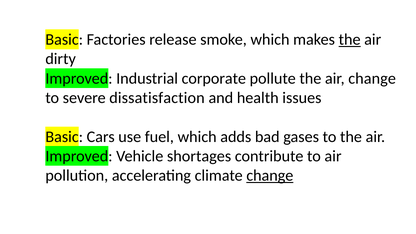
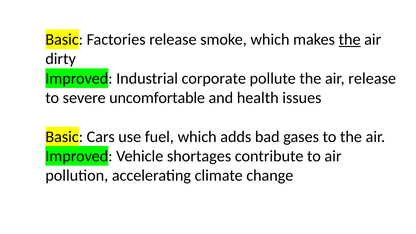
air change: change -> release (372, 78)
dissatisfaction: dissatisfaction -> uncomfortable (157, 98)
change underline: present -> none (270, 176)
